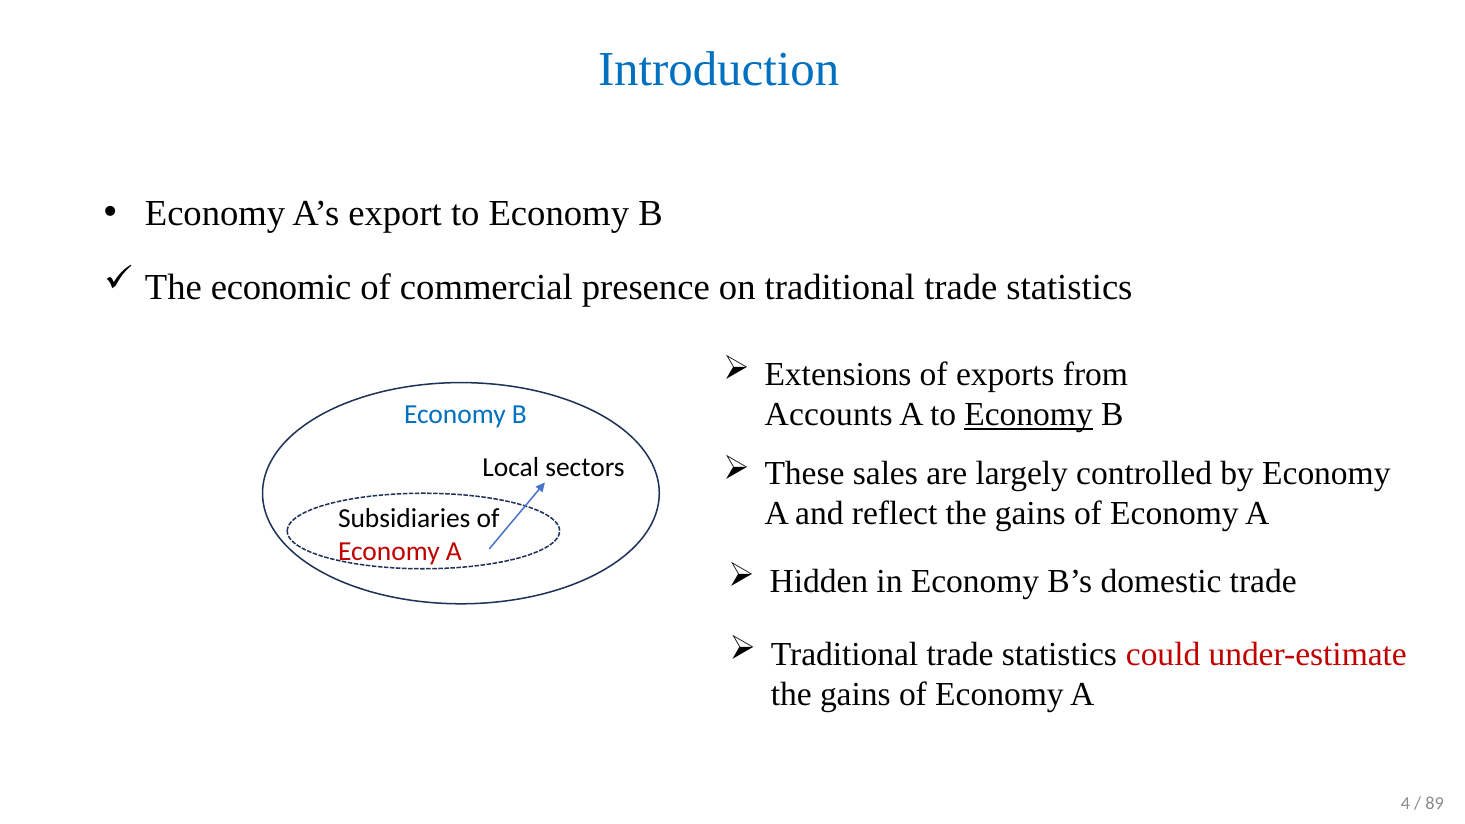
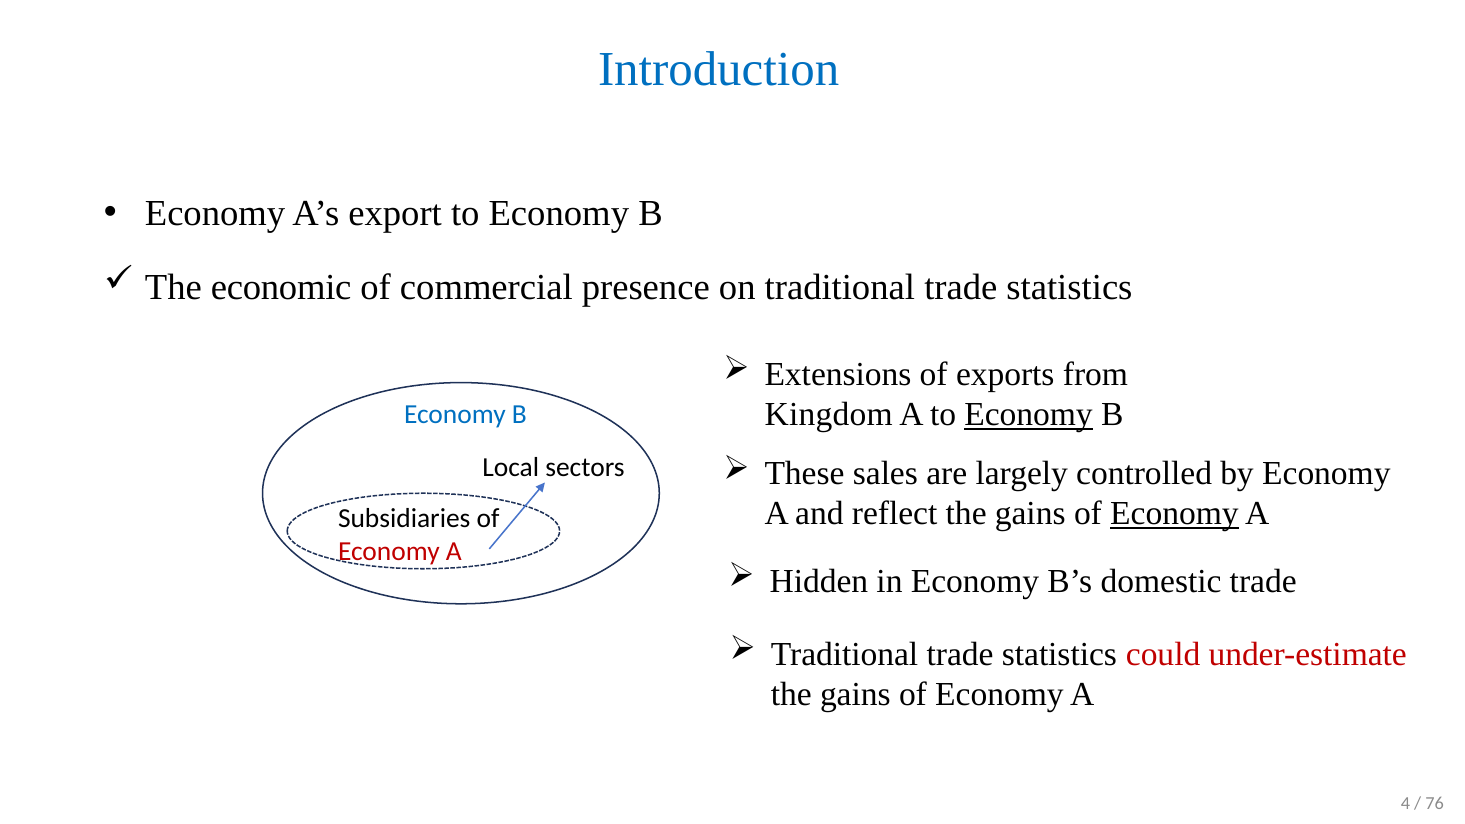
Accounts: Accounts -> Kingdom (829, 415)
Economy underline: none -> present (1174, 514)
89: 89 -> 76 (1435, 803)
